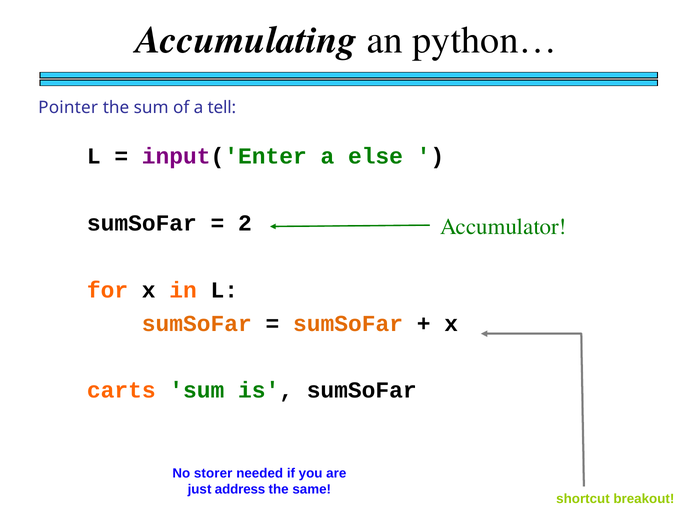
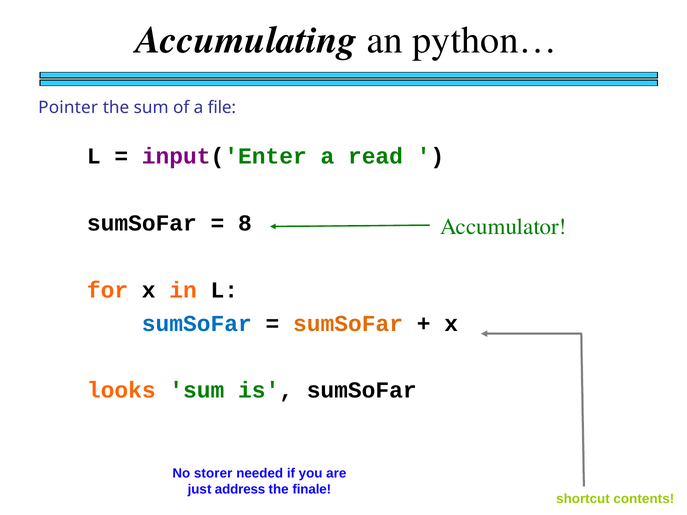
tell: tell -> file (222, 107)
else: else -> read (375, 157)
2: 2 -> 8 (245, 223)
sumSoFar colour: orange -> blue (197, 324)
carts: carts -> looks (121, 390)
same: same -> finale (312, 490)
breakout: breakout -> contents (644, 499)
